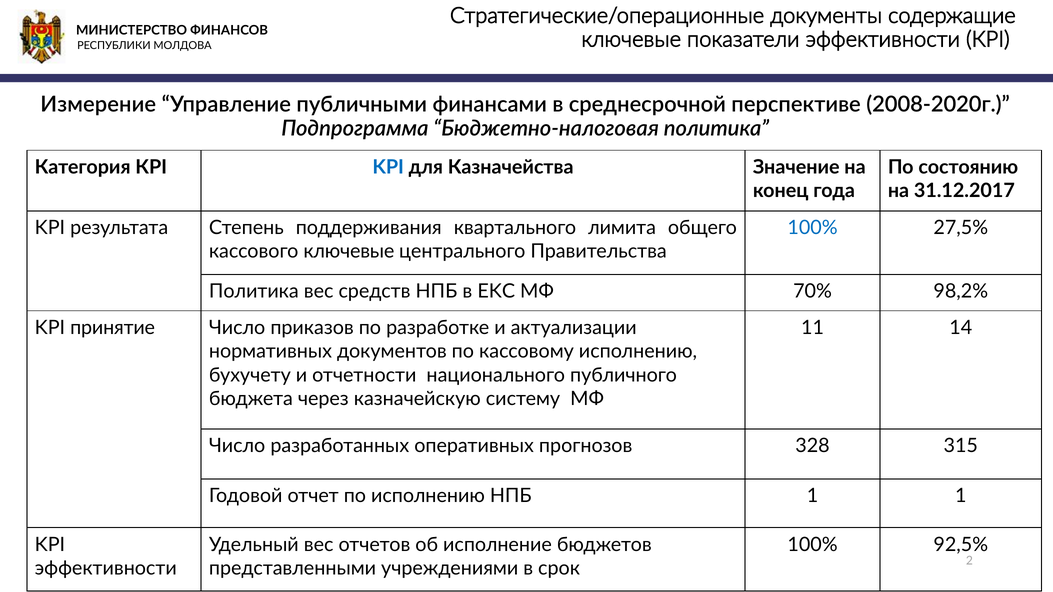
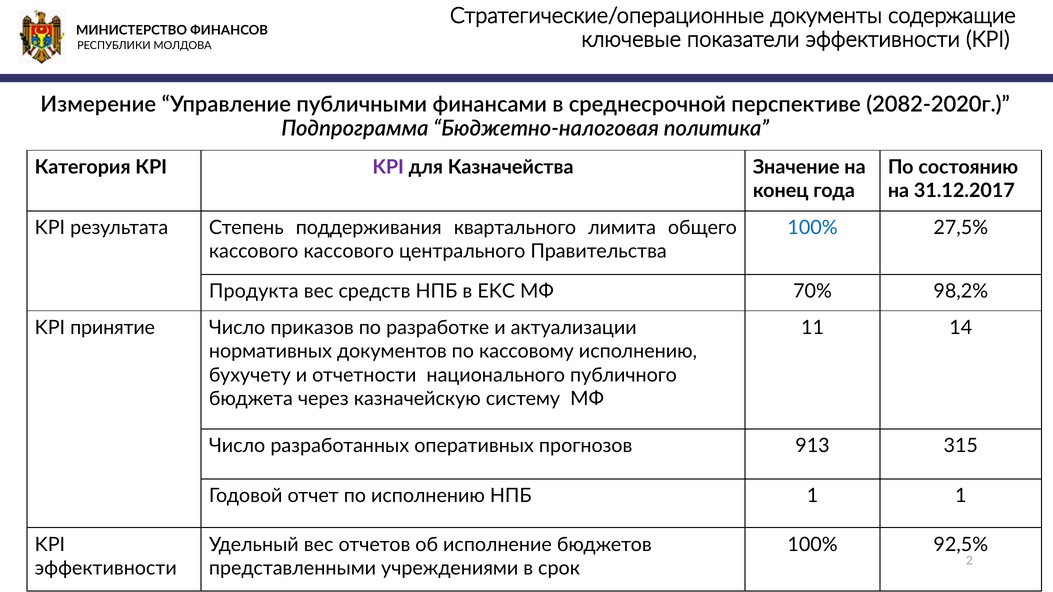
2008-2020г: 2008-2020г -> 2082-2020г (938, 105)
KPI colour: blue -> purple (388, 167)
кассового ключевые: ключевые -> кассового (349, 252)
Политика: Политика -> Продукта (254, 292)
328: 328 -> 913 (813, 446)
